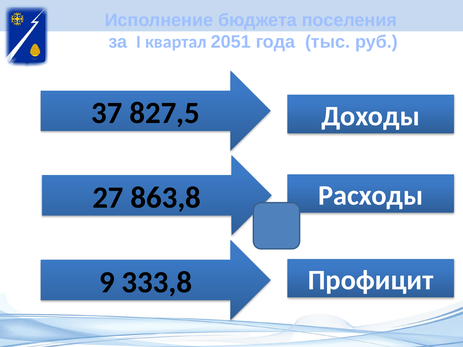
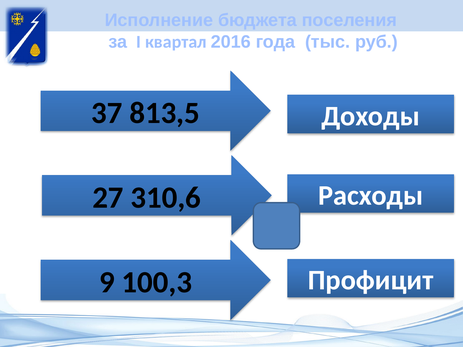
2051: 2051 -> 2016 (231, 42)
827,5: 827,5 -> 813,5 (165, 113)
863,8: 863,8 -> 310,6 (166, 198)
333,8: 333,8 -> 100,3 (157, 282)
